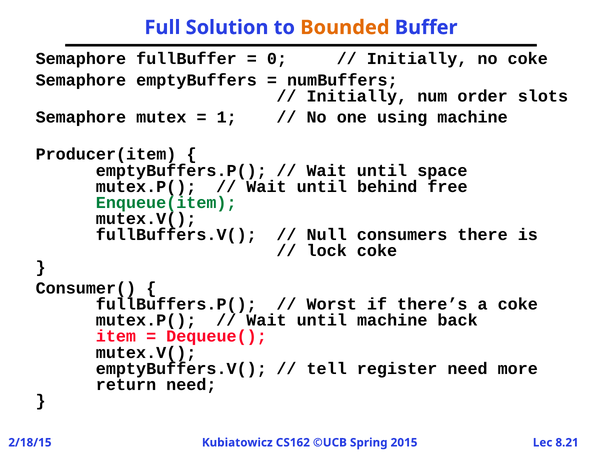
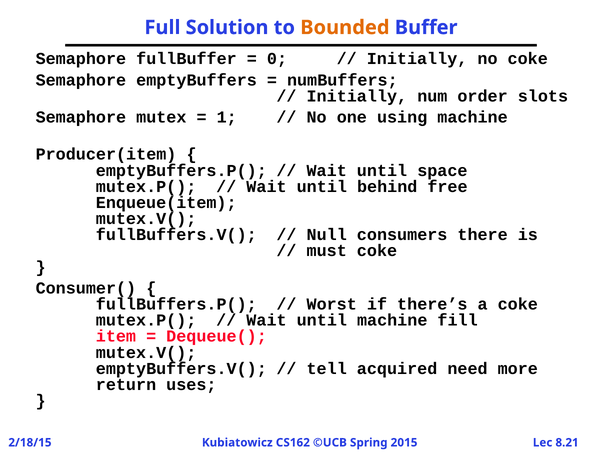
Enqueue(item colour: green -> black (166, 202)
lock: lock -> must (327, 251)
back: back -> fill (458, 320)
register: register -> acquired (397, 368)
return need: need -> uses (191, 384)
